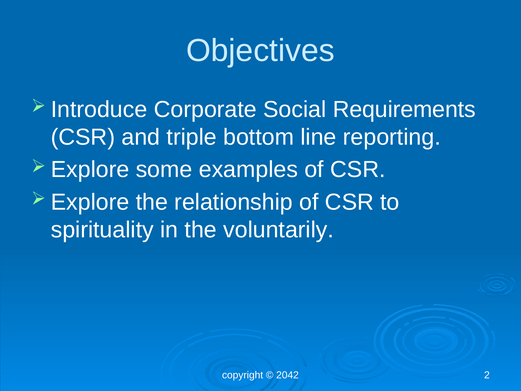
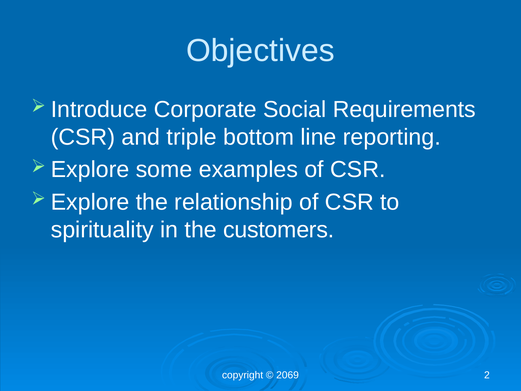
voluntarily: voluntarily -> customers (279, 230)
2042: 2042 -> 2069 (288, 375)
